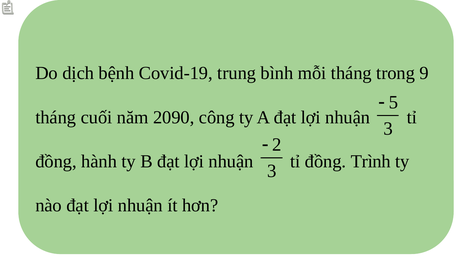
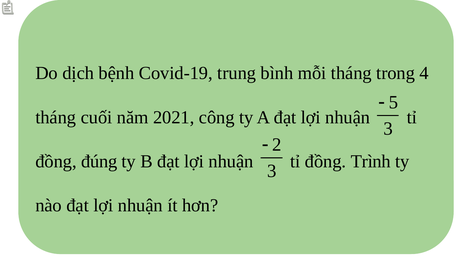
9: 9 -> 4 (424, 73)
2090: 2090 -> 2021 (174, 117)
hành: hành -> đúng (99, 161)
